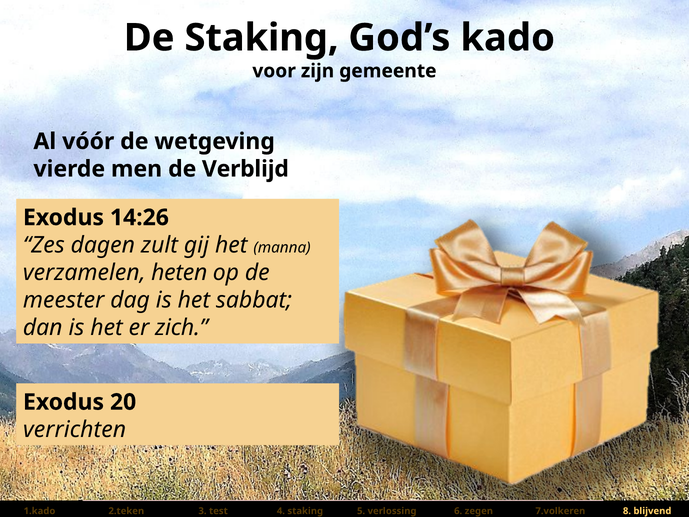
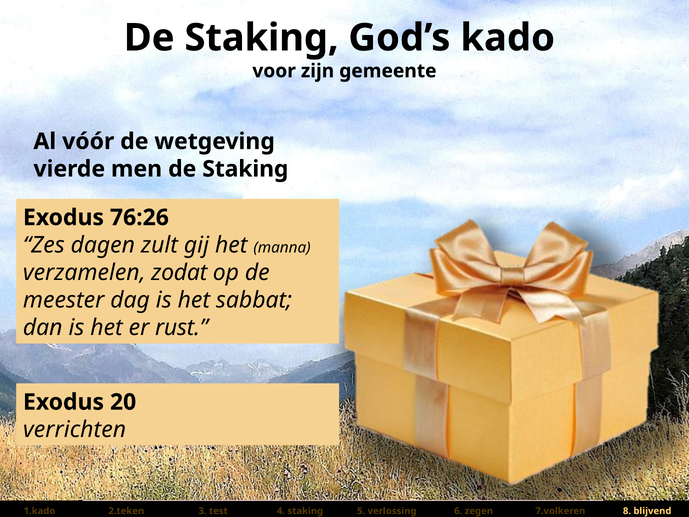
men de Verblijd: Verblijd -> Staking (245, 169)
14:26: 14:26 -> 76:26 (139, 217)
heten: heten -> zodat (179, 273)
zich: zich -> rust (182, 328)
